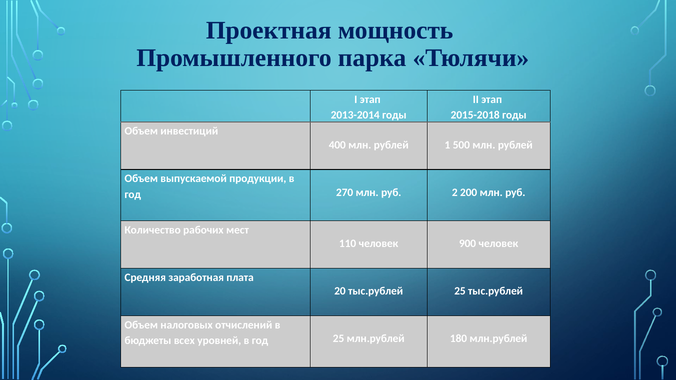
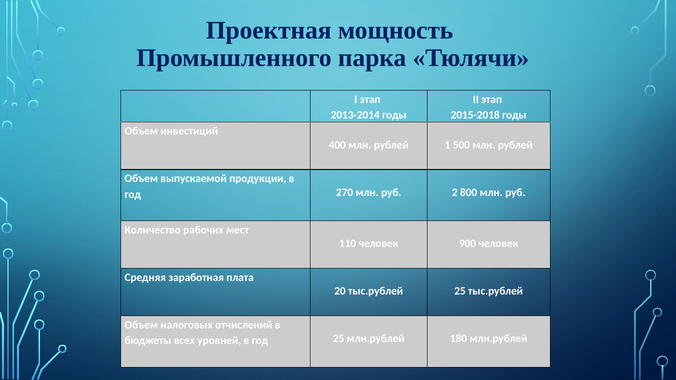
200: 200 -> 800 (469, 192)
